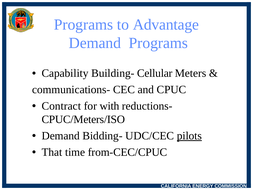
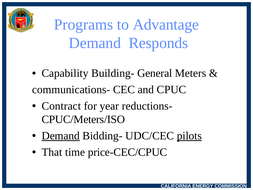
Demand Programs: Programs -> Responds (158, 43)
Cellular: Cellular -> General (155, 73)
with: with -> year (109, 106)
Demand underline: none -> present (61, 136)
from-CEC/CPUC: from-CEC/CPUC -> price-CEC/CPUC (128, 152)
